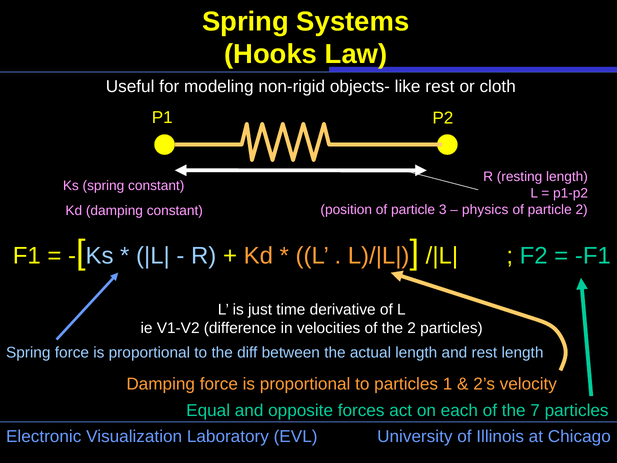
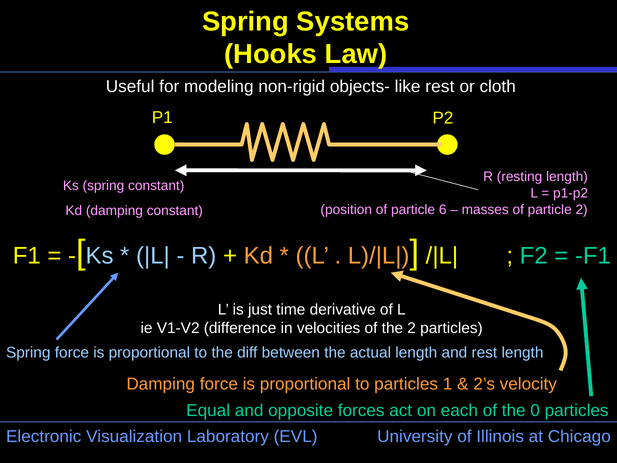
3: 3 -> 6 (443, 210)
physics: physics -> masses (485, 210)
7: 7 -> 0 (535, 410)
